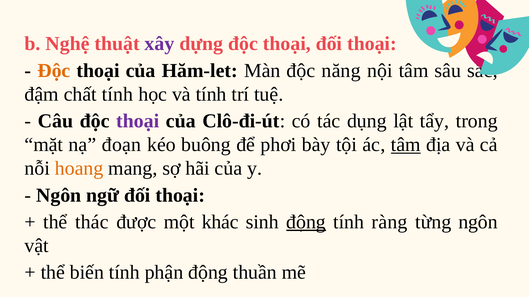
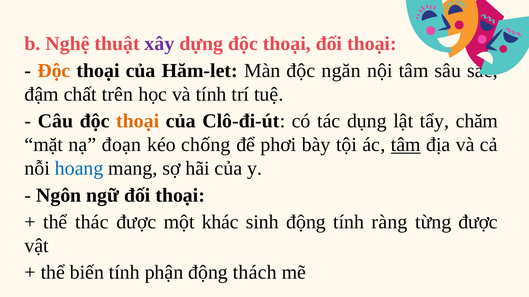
năng: năng -> ngăn (341, 71)
chất tính: tính -> trên (118, 94)
thoại colour: purple -> orange (138, 121)
trong: trong -> chăm (477, 121)
buông: buông -> chống (206, 145)
hoang colour: orange -> blue (79, 169)
động underline: present -> none (306, 222)
từng ngôn: ngôn -> được (478, 222)
thuần: thuần -> thách (255, 273)
